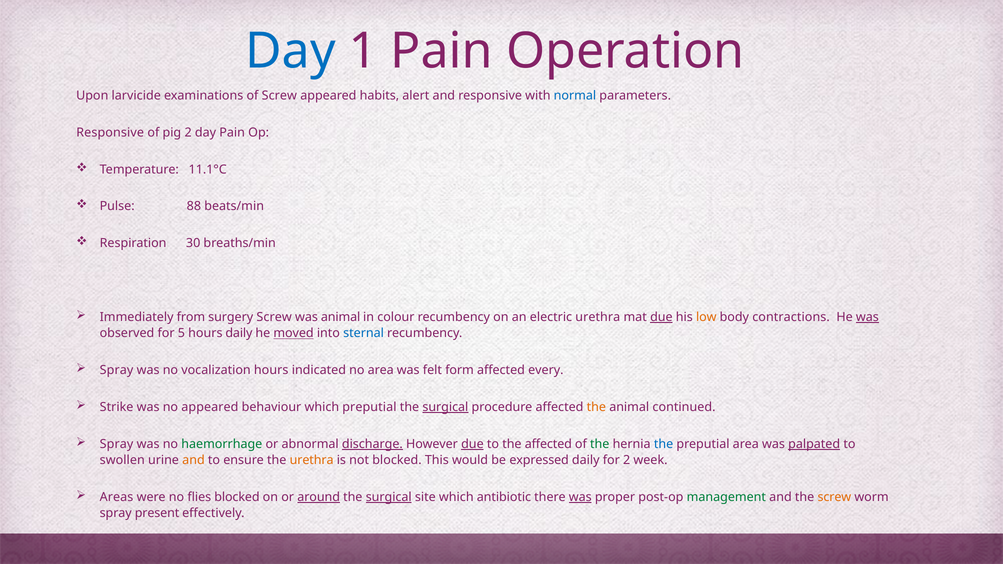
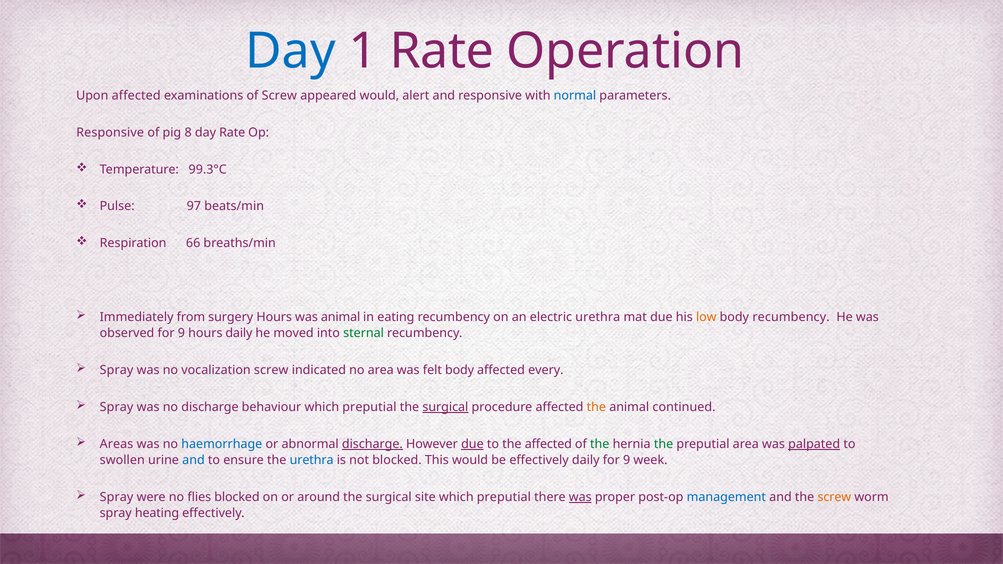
1 Pain: Pain -> Rate (442, 51)
Upon larvicide: larvicide -> affected (136, 96)
appeared habits: habits -> would (379, 96)
pig 2: 2 -> 8 (188, 132)
day Pain: Pain -> Rate (232, 132)
11.1°C: 11.1°C -> 99.3°C (208, 169)
88: 88 -> 97 (194, 206)
30: 30 -> 66 (193, 243)
surgery Screw: Screw -> Hours (274, 317)
colour: colour -> eating (396, 317)
due underline: present -> none (661, 317)
body contractions: contractions -> recumbency (791, 317)
was underline: present -> none (867, 317)
observed for 5: 5 -> 9 (181, 333)
moved underline: present -> none (294, 333)
sternal colour: blue -> green (364, 333)
vocalization hours: hours -> screw (271, 370)
felt form: form -> body (460, 370)
Strike: Strike -> Spray (117, 407)
no appeared: appeared -> discharge (210, 407)
Spray: Spray -> Areas (117, 444)
haemorrhage colour: green -> blue (222, 444)
the colour: blue -> green (664, 444)
and colour: orange -> blue (193, 460)
urethra colour: orange -> blue (312, 460)
be expressed: expressed -> effectively (539, 460)
daily for 2: 2 -> 9 (627, 460)
Areas: Areas -> Spray (117, 497)
around underline: present -> none (319, 497)
surgical underline: present -> none (389, 497)
site which antibiotic: antibiotic -> preputial (504, 497)
management colour: green -> blue (726, 497)
present: present -> heating (157, 513)
